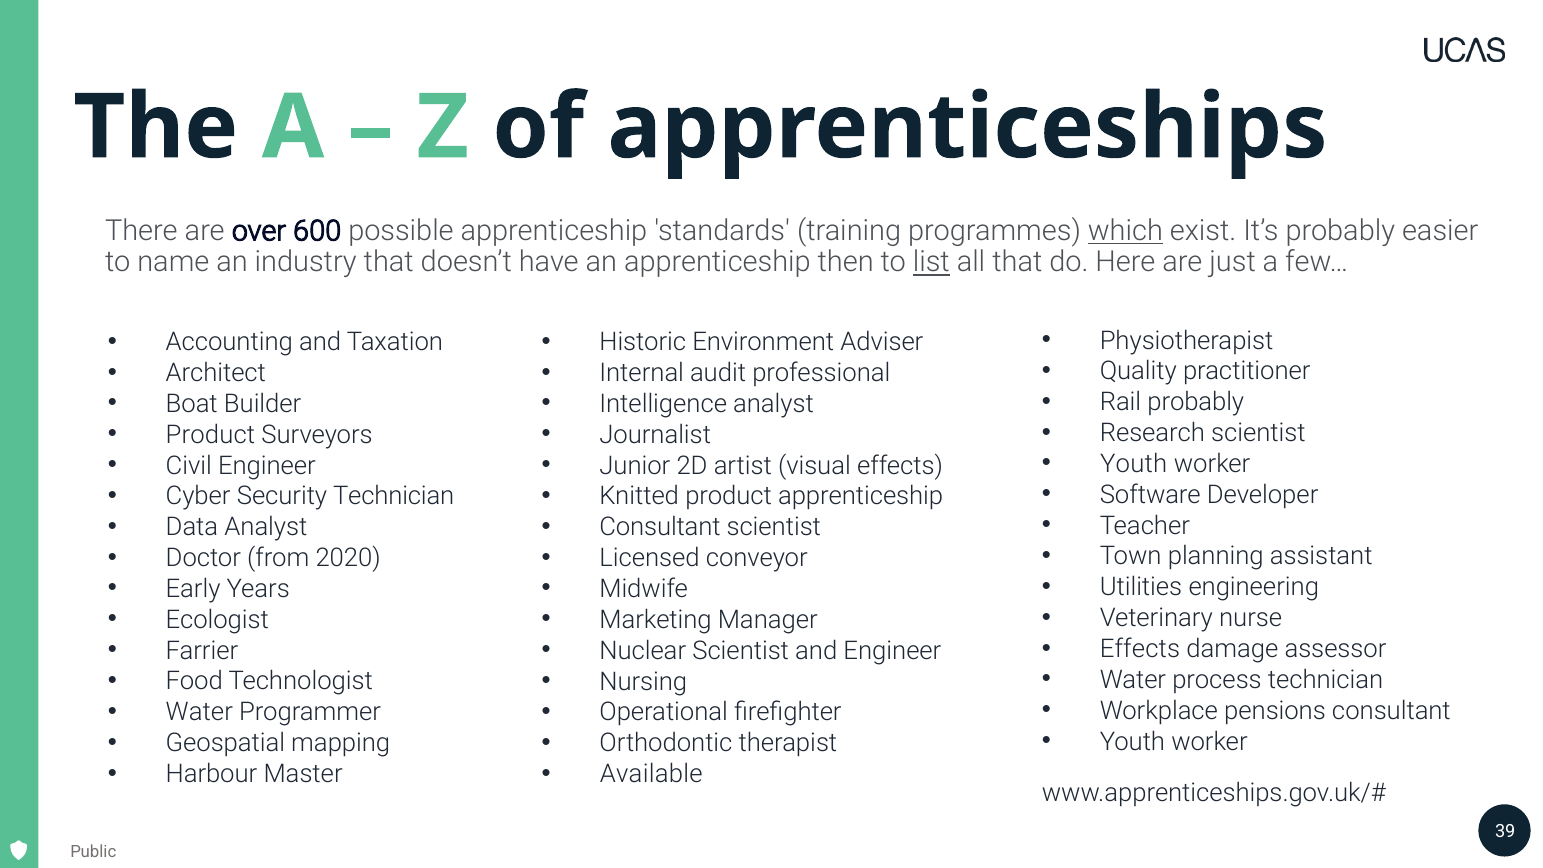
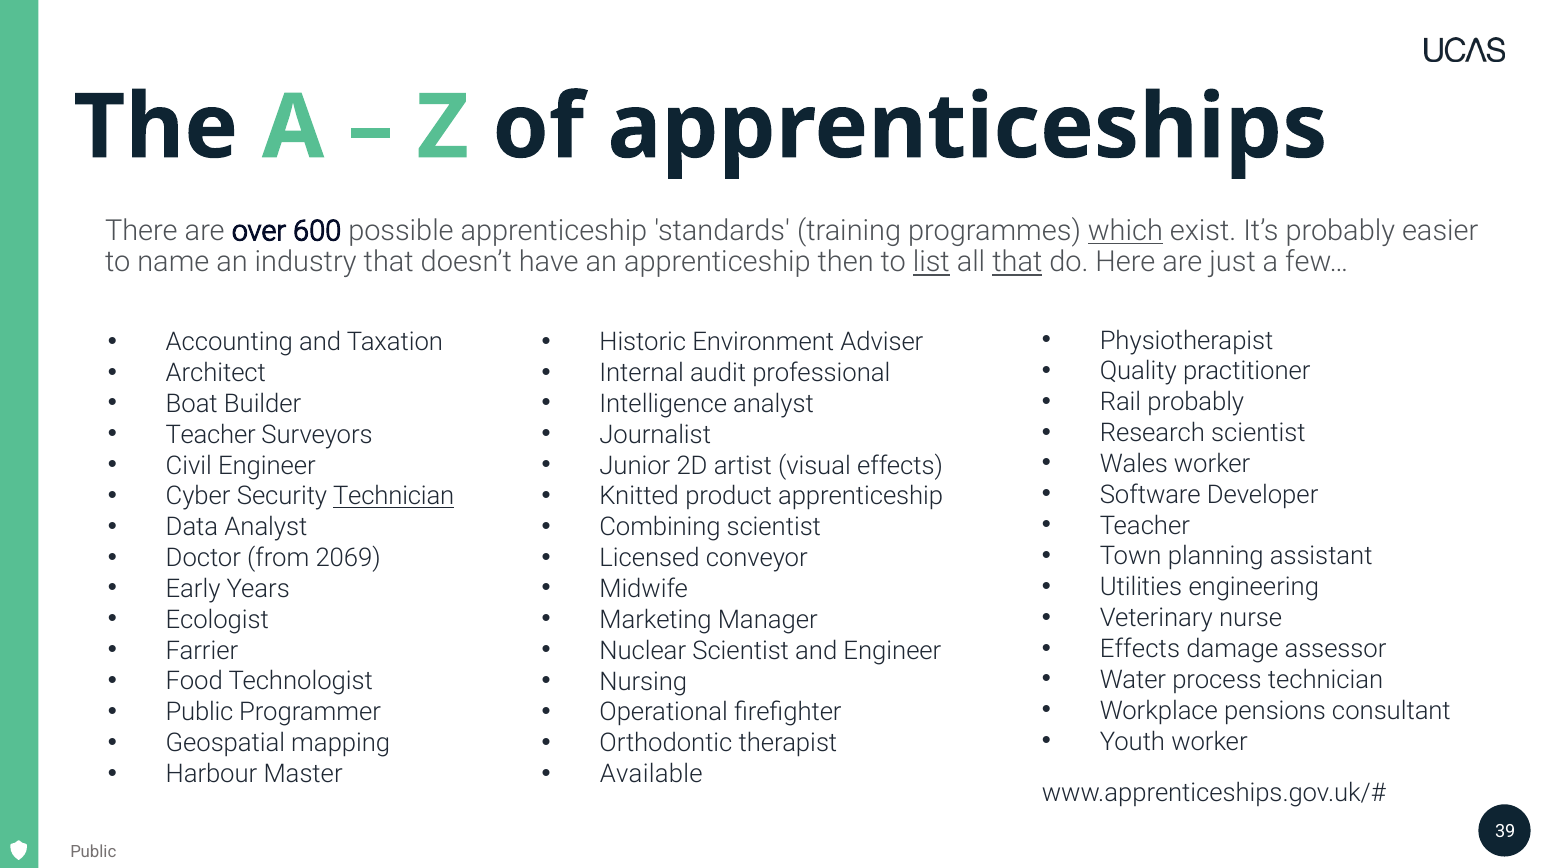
that underline: none -> present (1017, 262)
Product: Product -> Teacher (211, 435)
Youth: Youth -> Wales (1134, 464)
Technician underline: none -> present (394, 496)
Consultant: Consultant -> Combining (660, 527)
2020: 2020 -> 2069 (348, 558)
Water: Water -> Public (199, 712)
